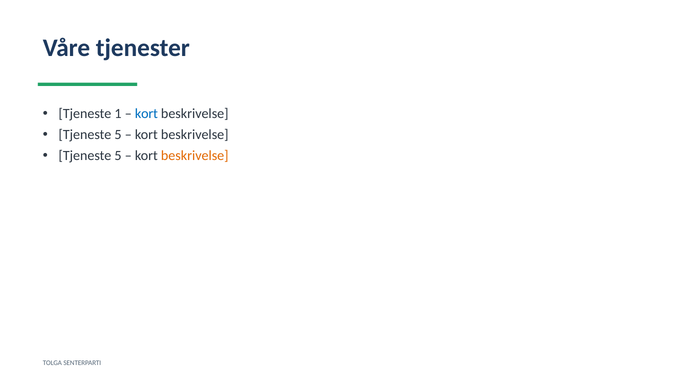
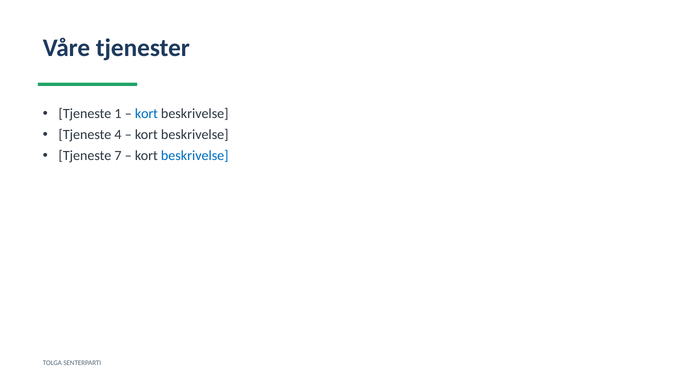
5: 5 -> 4 (118, 135)
5: 5 -> 7 (118, 156)
beskrivelse colour: orange -> blue (195, 156)
